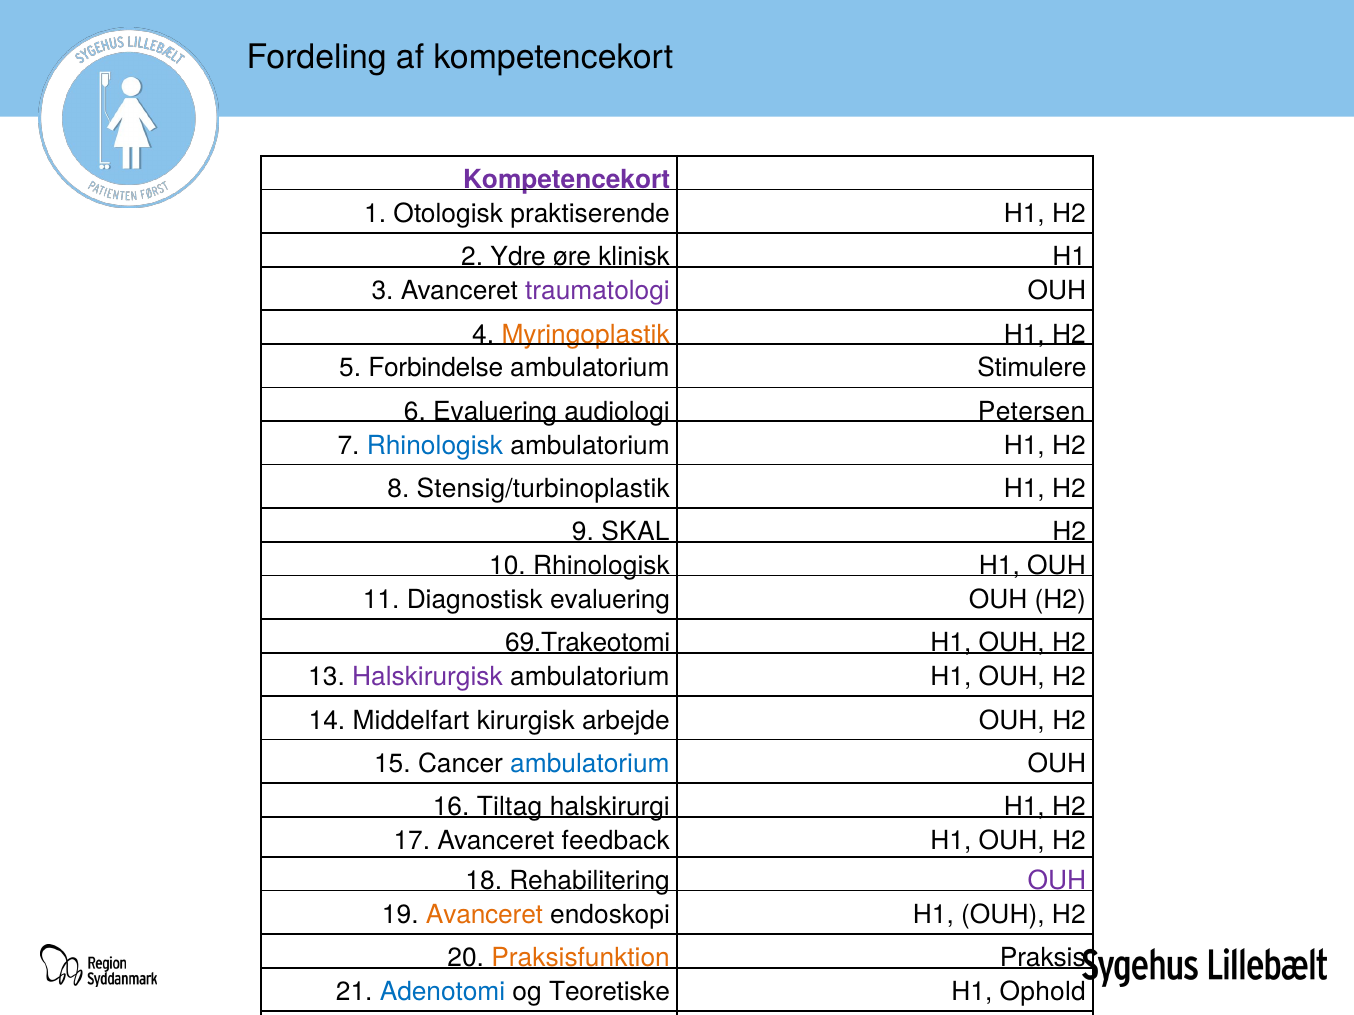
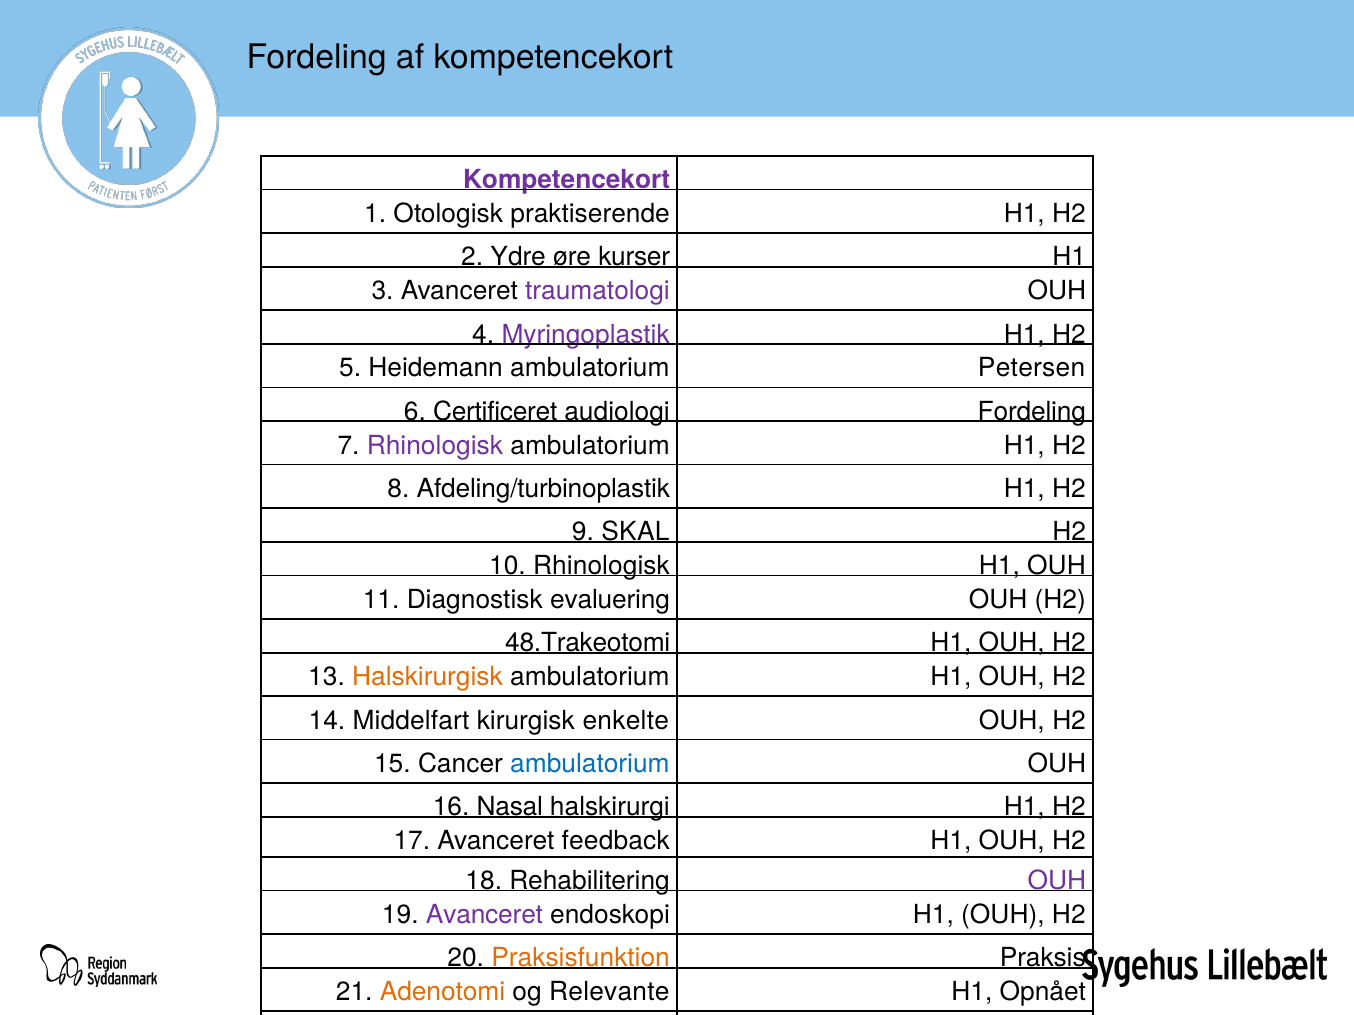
klinisk: klinisk -> kurser (634, 257)
Myringoplastik colour: orange -> purple (586, 335)
Forbindelse: Forbindelse -> Heidemann (436, 368)
Stimulere: Stimulere -> Petersen (1032, 368)
6 Evaluering: Evaluering -> Certificeret (495, 412)
audiologi Petersen: Petersen -> Fordeling (1032, 412)
Rhinologisk colour: blue -> purple (435, 446)
Stensig/turbinoplastik: Stensig/turbinoplastik -> Afdeling/turbinoplastik (543, 489)
69.Trakeotomi: 69.Trakeotomi -> 48.Trakeotomi (588, 643)
Halskirurgisk colour: purple -> orange (427, 677)
arbejde: arbejde -> enkelte (626, 721)
Tiltag: Tiltag -> Nasal (510, 807)
Avanceret colour: orange -> purple (485, 915)
Adenotomi colour: blue -> orange (443, 992)
Teoretiske: Teoretiske -> Relevante (609, 992)
Ophold: Ophold -> Opnået (1043, 992)
